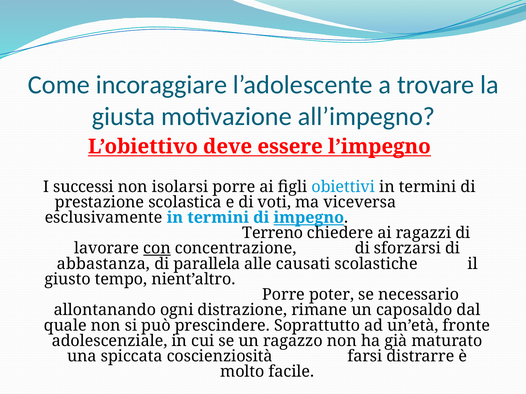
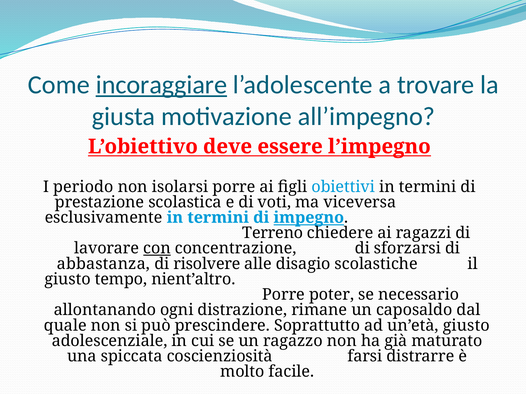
incoraggiare underline: none -> present (161, 85)
successi: successi -> periodo (83, 187)
parallela: parallela -> risolvere (207, 264)
causati: causati -> disagio (303, 264)
un’età fronte: fronte -> giusto (466, 326)
